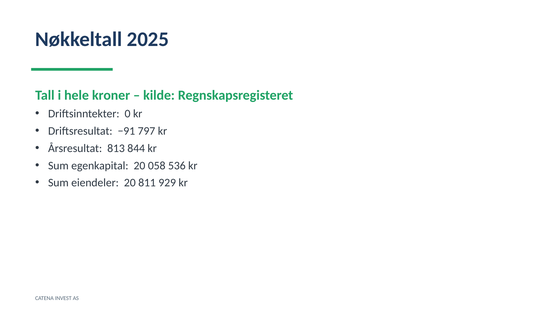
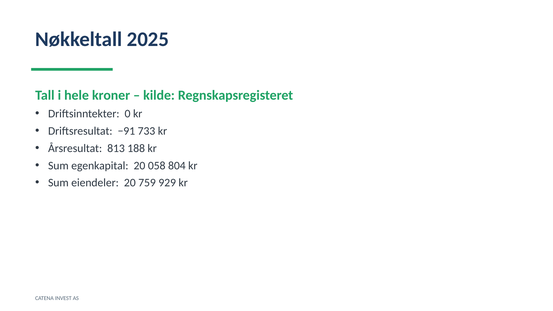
797: 797 -> 733 (146, 131)
844: 844 -> 188 (136, 148)
536: 536 -> 804 (177, 166)
811: 811 -> 759 (147, 183)
